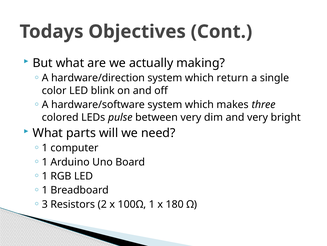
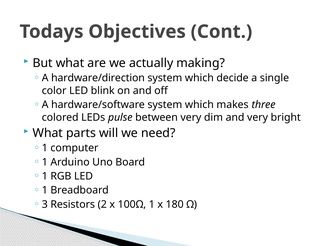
return: return -> decide (233, 78)
